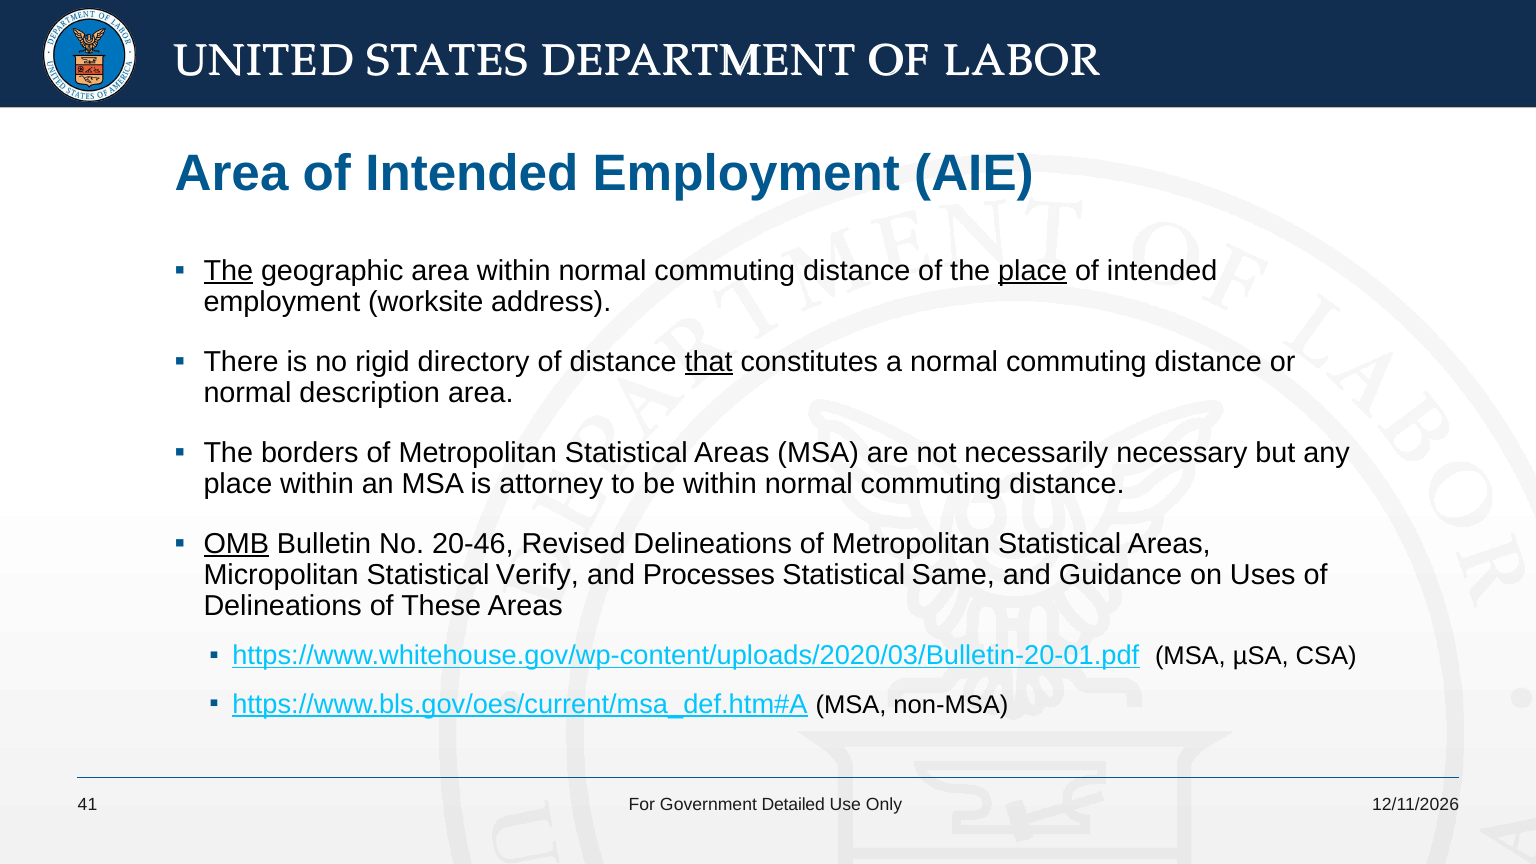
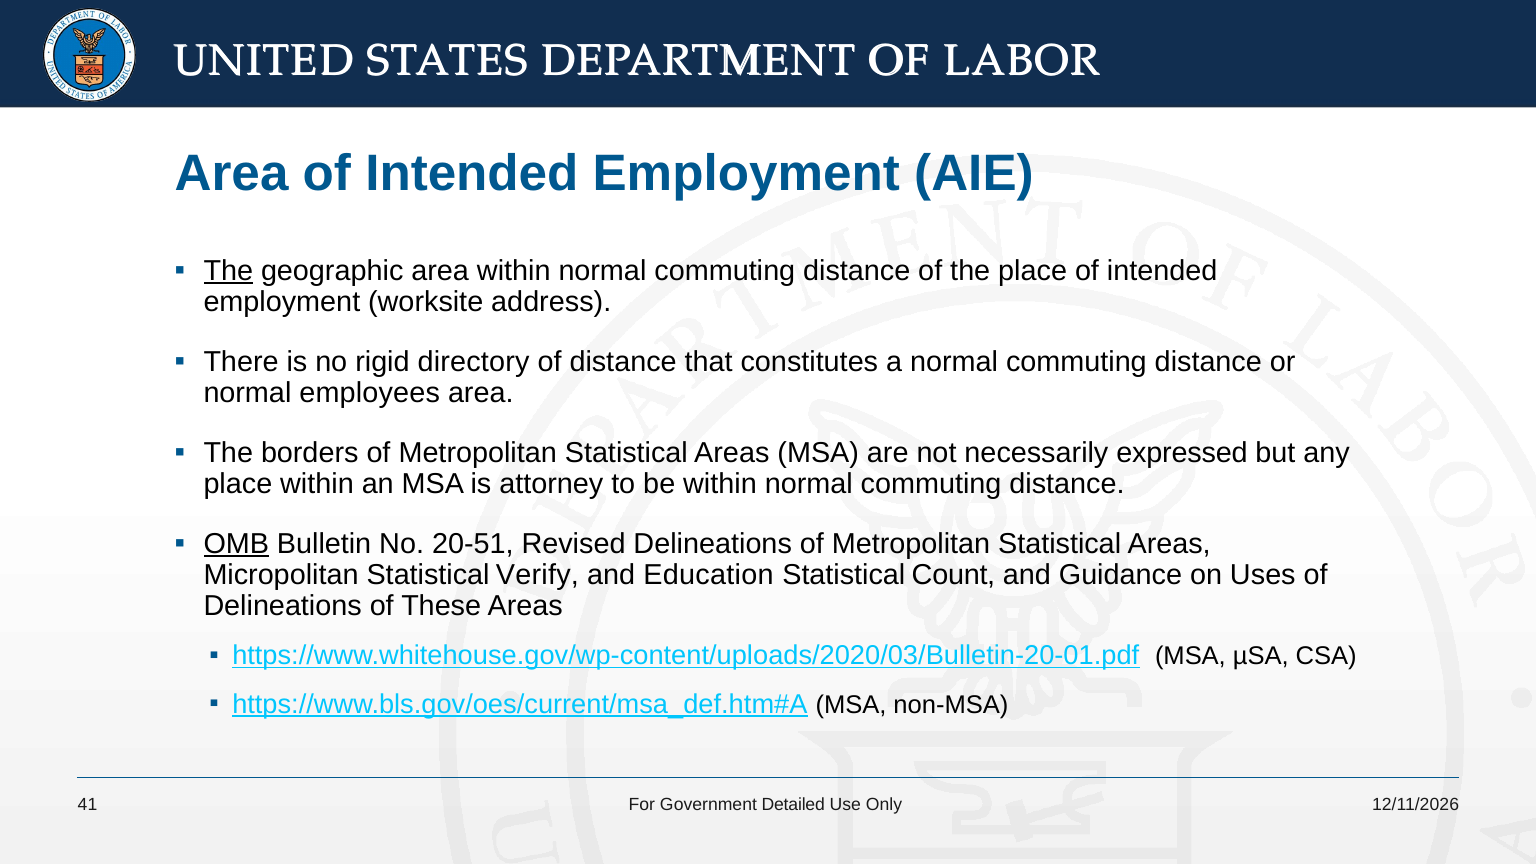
place underline: present -> none (1033, 271)
that underline: present -> none (709, 362)
description: description -> employees (370, 393)
necessary: necessary -> expressed (1182, 453)
20-46: 20-46 -> 20-51 (473, 544)
Processes: Processes -> Education (709, 575)
Same: Same -> Count (953, 575)
